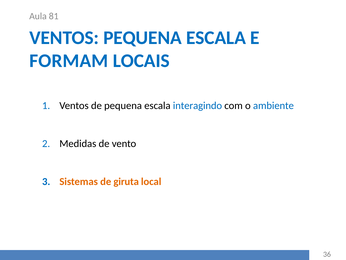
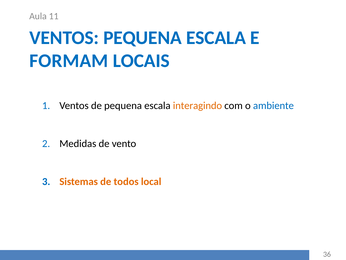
81: 81 -> 11 (54, 16)
interagindo colour: blue -> orange (197, 105)
giruta: giruta -> todos (126, 181)
